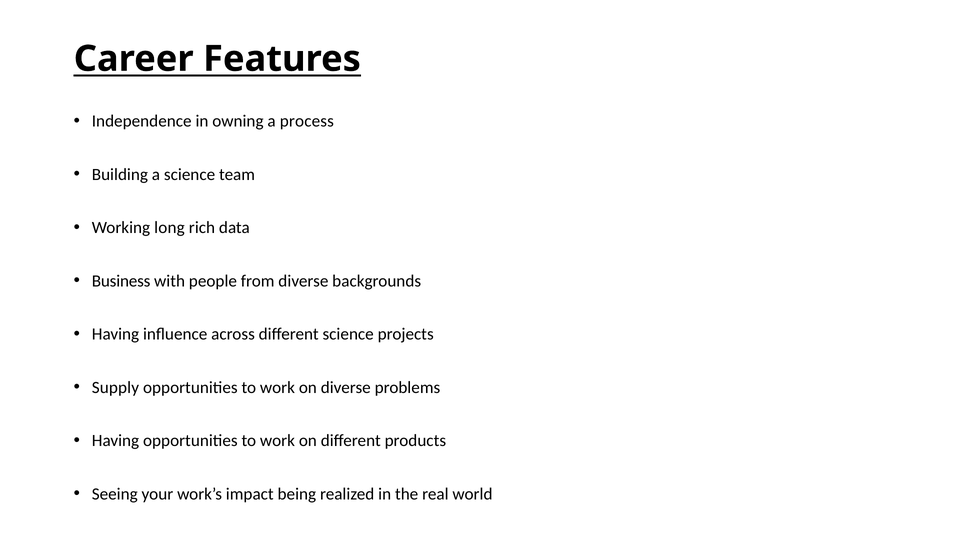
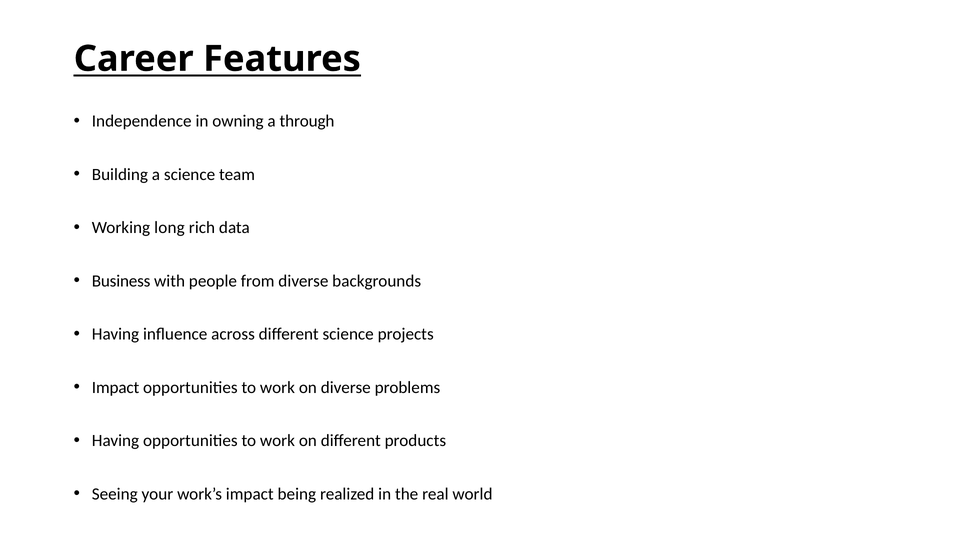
process: process -> through (307, 121)
Supply: Supply -> Impact (116, 387)
